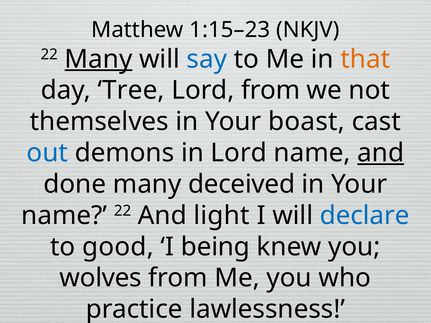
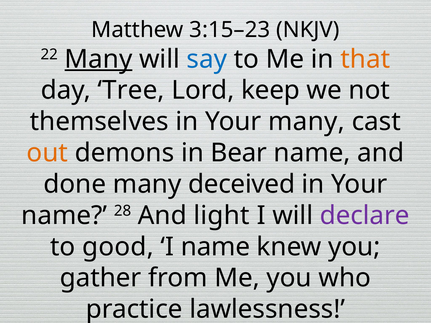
1:15–23: 1:15–23 -> 3:15–23 (230, 30)
Lord from: from -> keep (271, 90)
Your boast: boast -> many (306, 122)
out colour: blue -> orange (47, 153)
in Lord: Lord -> Bear (239, 153)
and underline: present -> none (381, 153)
name 22: 22 -> 28 (123, 211)
declare colour: blue -> purple (365, 216)
I being: being -> name (215, 247)
wolves: wolves -> gather (101, 278)
